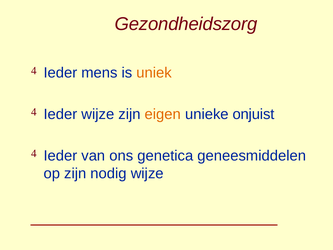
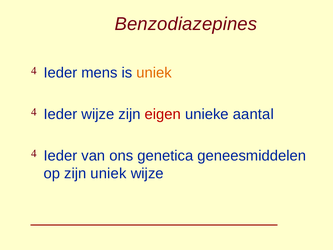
Gezondheidszorg: Gezondheidszorg -> Benzodiazepines (186, 24)
eigen colour: orange -> red (163, 114)
onjuist: onjuist -> aantal (253, 114)
zijn nodig: nodig -> uniek (108, 173)
